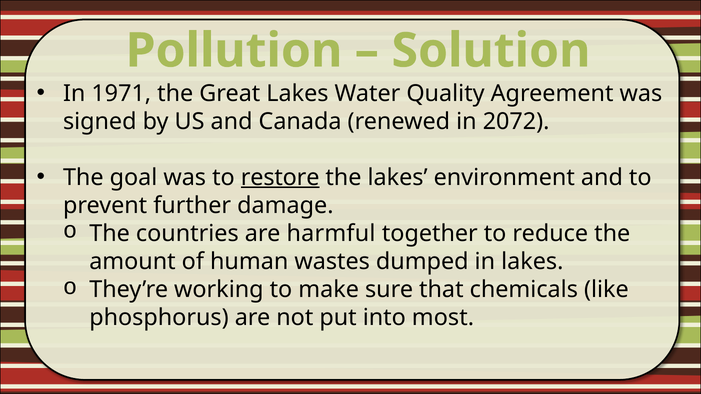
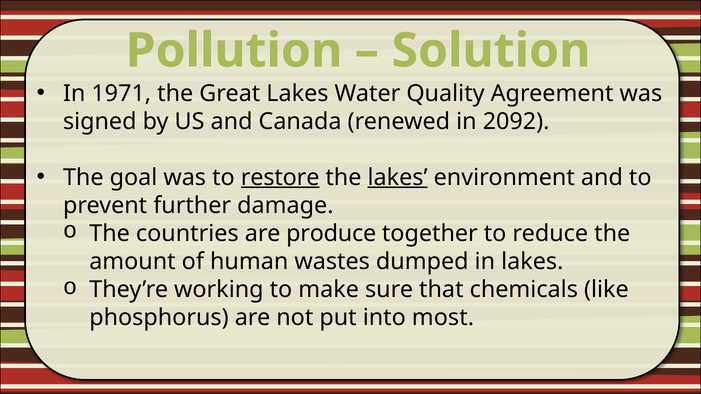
2072: 2072 -> 2092 (516, 121)
lakes underline: none -> present (398, 178)
harmful: harmful -> produce (331, 234)
